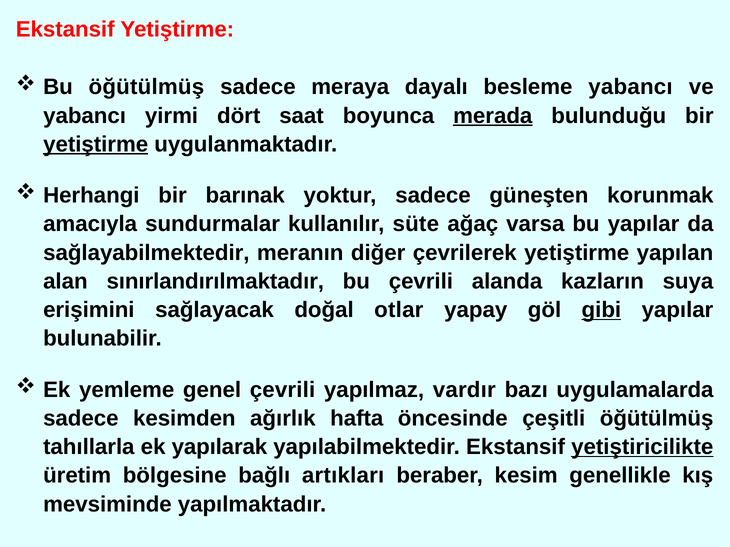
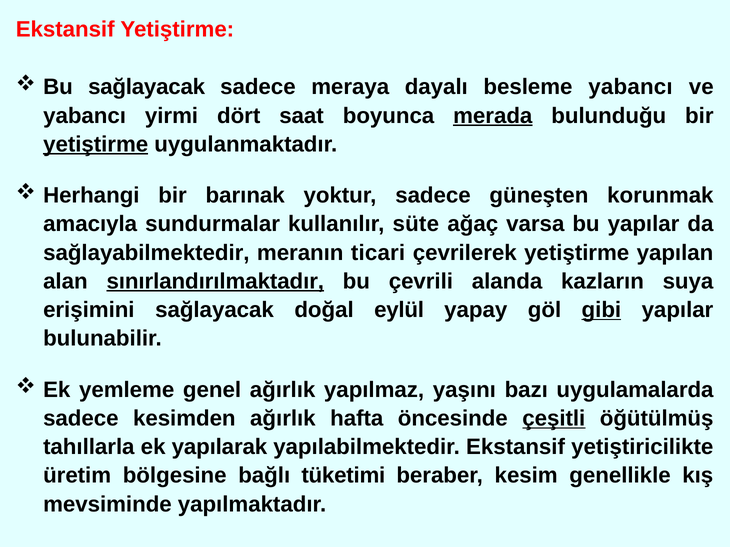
Bu öğütülmüş: öğütülmüş -> sağlayacak (147, 87)
diğer: diğer -> ticari (378, 253)
sınırlandırılmaktadır underline: none -> present (215, 282)
otlar: otlar -> eylül (399, 310)
genel çevrili: çevrili -> ağırlık (283, 390)
vardır: vardır -> yaşını (464, 390)
çeşitli underline: none -> present (554, 419)
yetiştiricilikte underline: present -> none (642, 447)
artıkları: artıkları -> tüketimi (343, 476)
